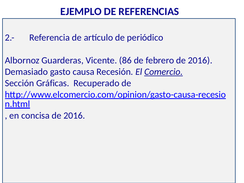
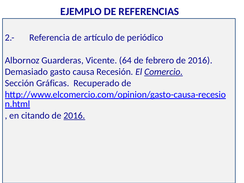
86: 86 -> 64 (125, 60)
concisa: concisa -> citando (35, 116)
2016 underline: none -> present (74, 116)
